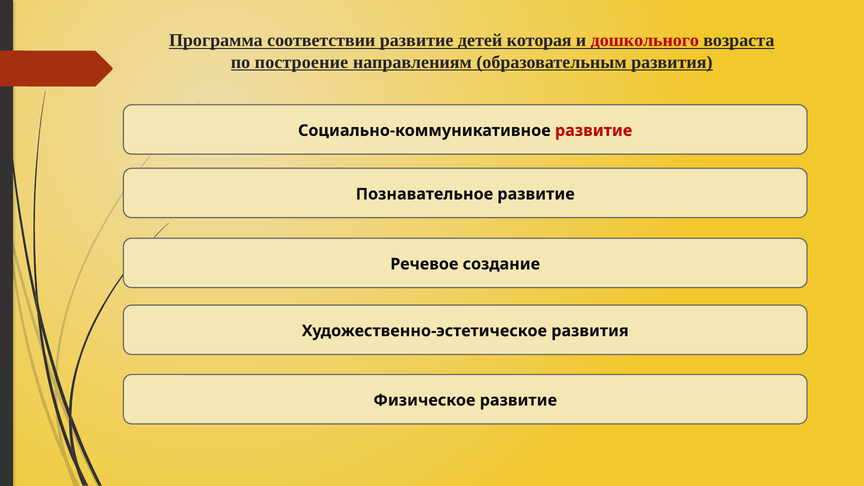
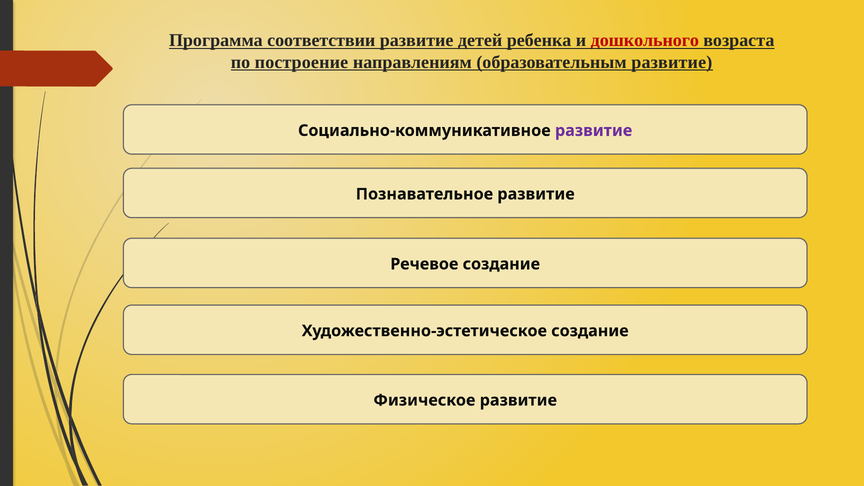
которая: которая -> ребенка (539, 40)
образовательным развития: развития -> развитие (672, 62)
развитие colour: red -> purple (594, 131)
Художественно-эстетическое развития: развития -> создание (590, 331)
